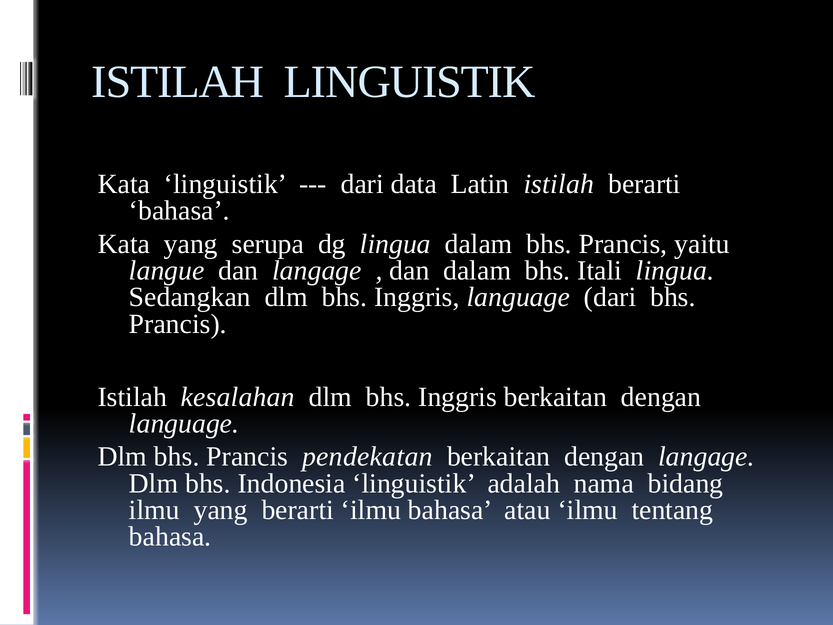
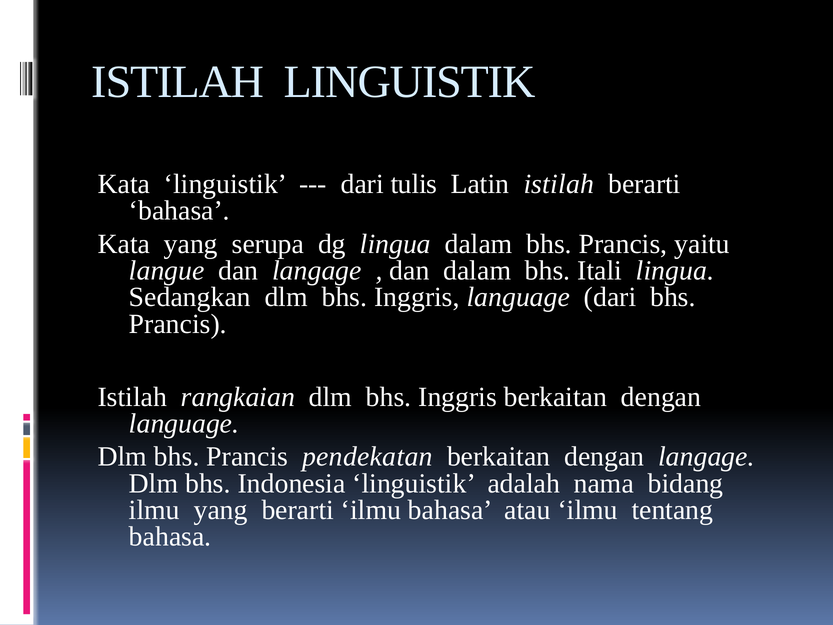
data: data -> tulis (414, 184)
kesalahan: kesalahan -> rangkaian (238, 397)
